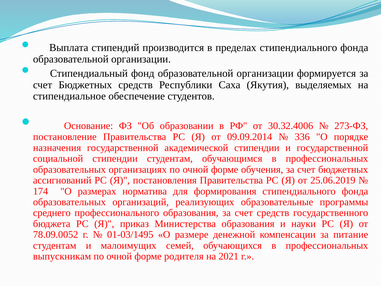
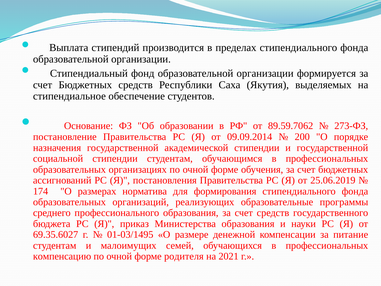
30.32.4006: 30.32.4006 -> 89.59.7062 (291, 126)
336: 336 -> 200 (302, 137)
78.09.0052: 78.09.0052 -> 69.35.6027 (56, 234)
выпускникам: выпускникам -> компенсацию (62, 256)
